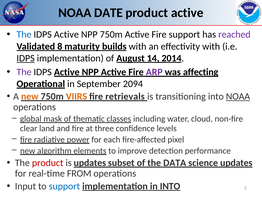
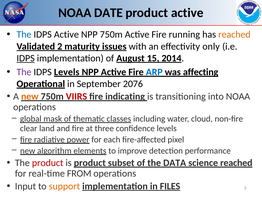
Fire support: support -> running (184, 34)
reached colour: purple -> orange (234, 34)
8: 8 -> 2 (60, 46)
builds: builds -> issues (114, 46)
effectivity with: with -> only (211, 46)
14: 14 -> 15 (153, 58)
Active: Active -> Levels (67, 72)
ARP colour: purple -> blue (154, 72)
2094: 2094 -> 2076 (133, 84)
VIIRS colour: orange -> red (76, 96)
retrievals: retrievals -> indicating (125, 96)
NOAA underline: present -> none (238, 96)
is updates: updates -> product (90, 162)
science updates: updates -> reached (236, 162)
support colour: blue -> orange (64, 186)
in INTO: INTO -> FILES (170, 186)
